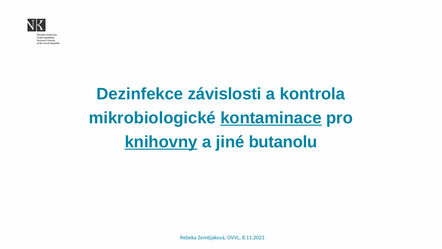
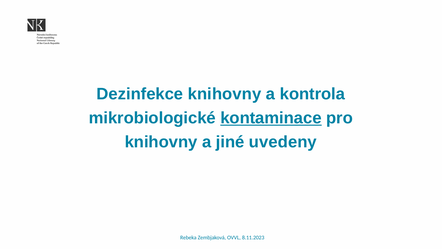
Dezinfekce závislosti: závislosti -> knihovny (225, 94)
knihovny underline: present -> none (161, 142)
butanolu: butanolu -> uvedeny (283, 142)
